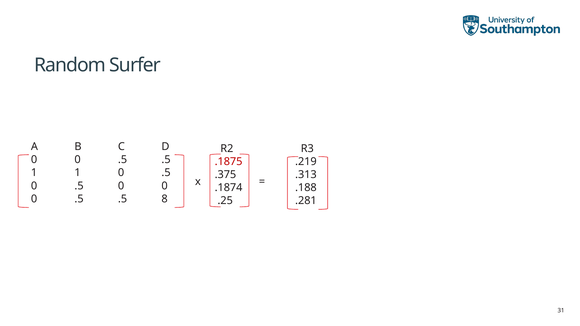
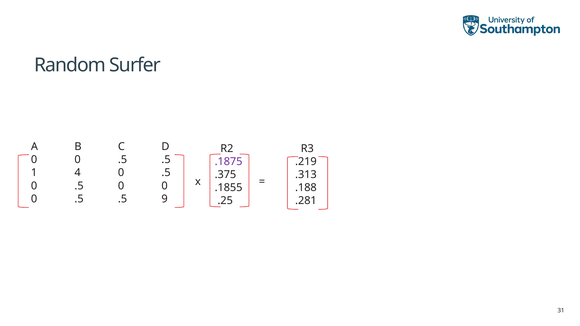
.1875 colour: red -> purple (229, 162)
1 1: 1 -> 4 (78, 173)
.1874: .1874 -> .1855 (229, 188)
8: 8 -> 9 (165, 199)
